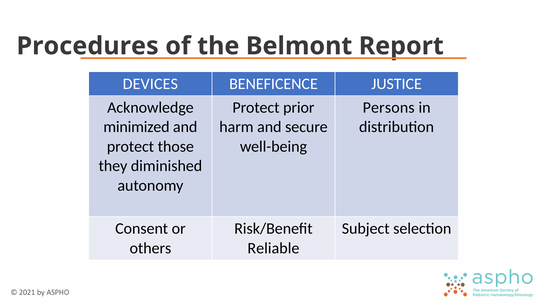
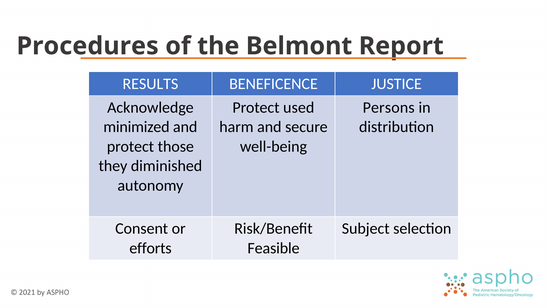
DEVICES: DEVICES -> RESULTS (150, 84)
prior: prior -> used (299, 107)
others: others -> efforts (151, 248)
Reliable: Reliable -> Feasible (274, 248)
